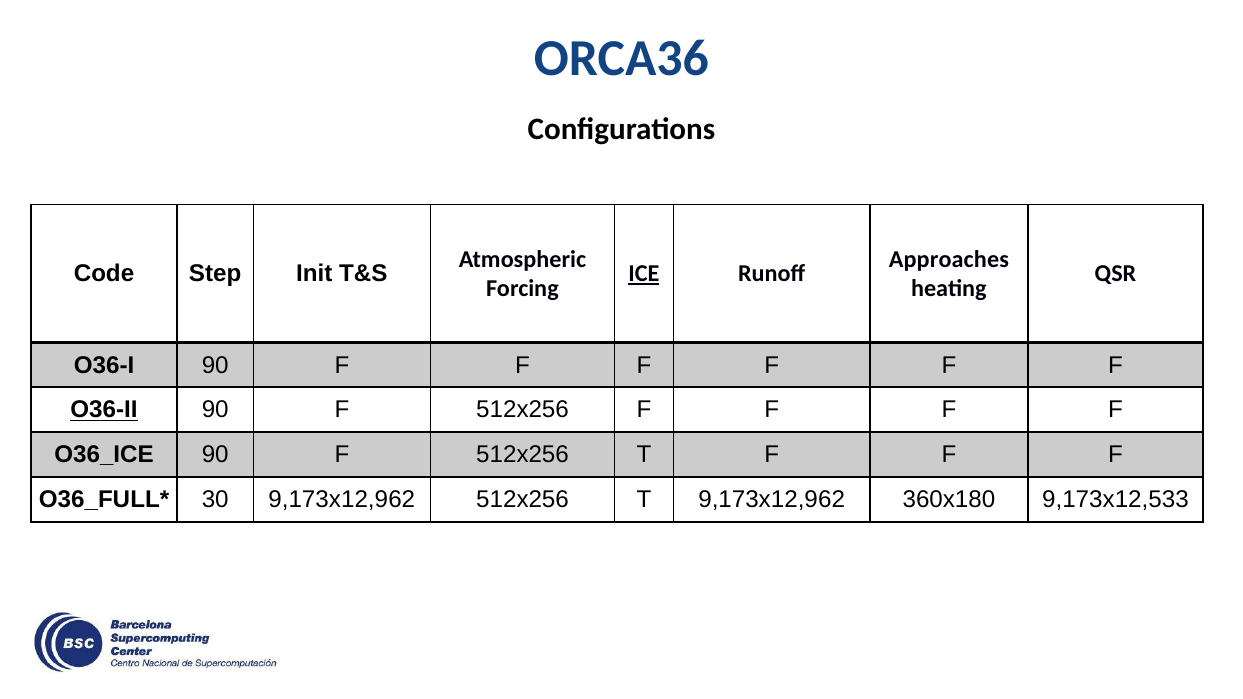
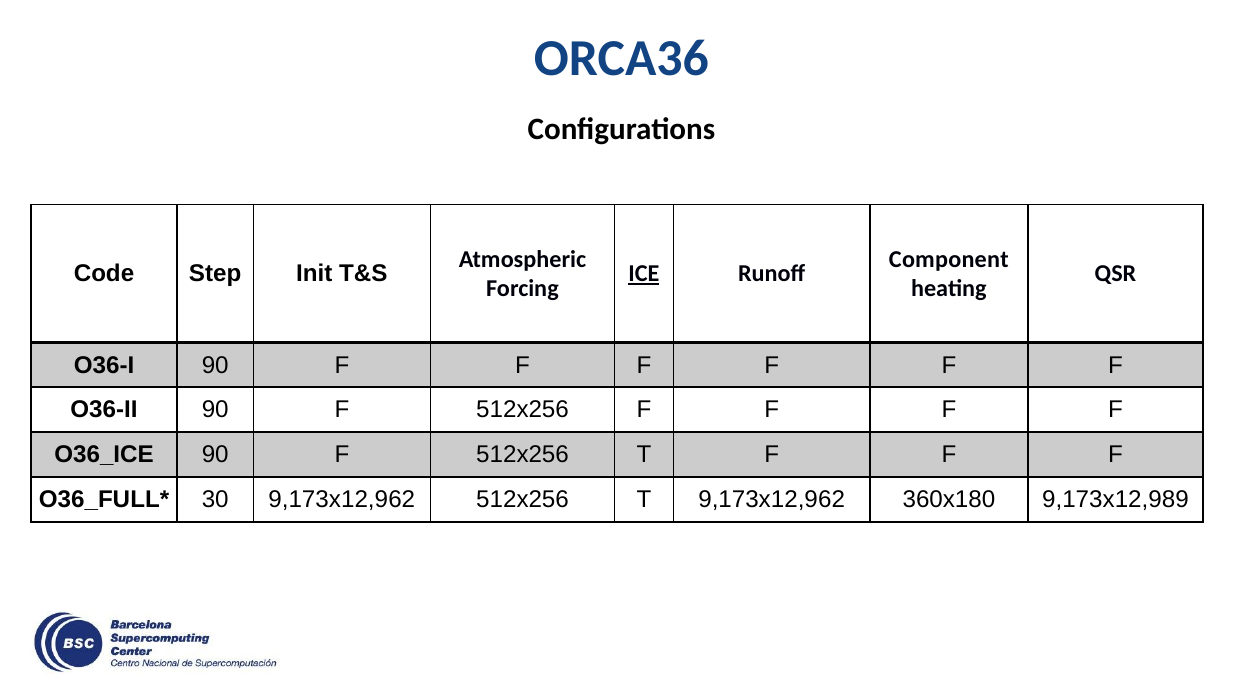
Approaches: Approaches -> Component (949, 259)
O36-II underline: present -> none (104, 410)
9,173x12,533: 9,173x12,533 -> 9,173x12,989 (1115, 500)
